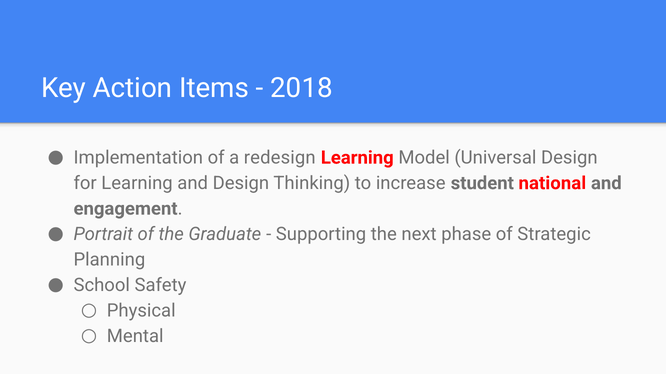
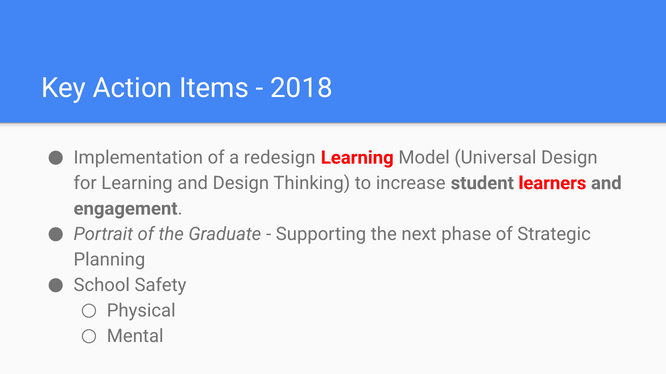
national: national -> learners (552, 183)
